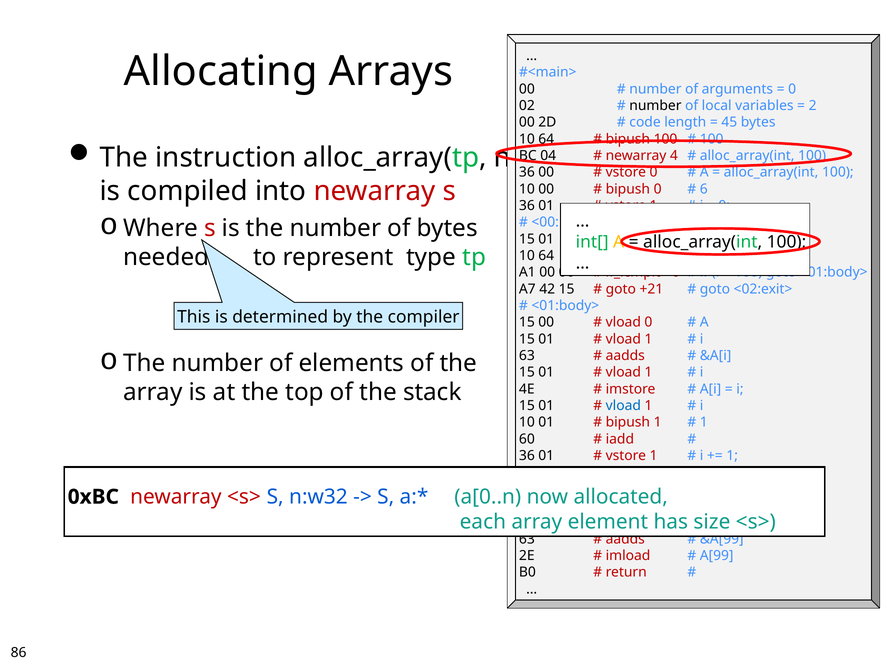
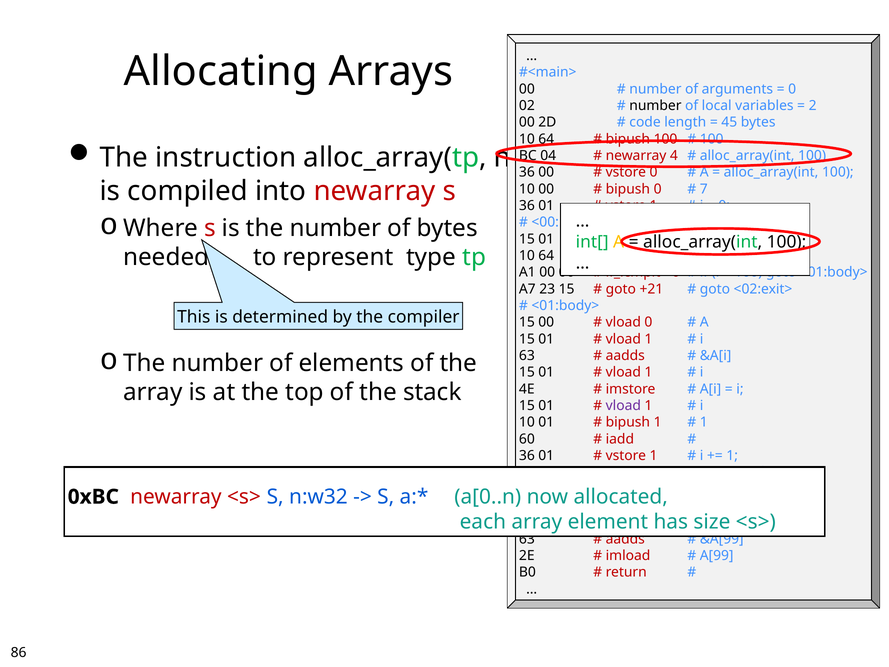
6: 6 -> 7 (704, 189)
42: 42 -> 23 (547, 289)
vload colour: blue -> purple (623, 406)
